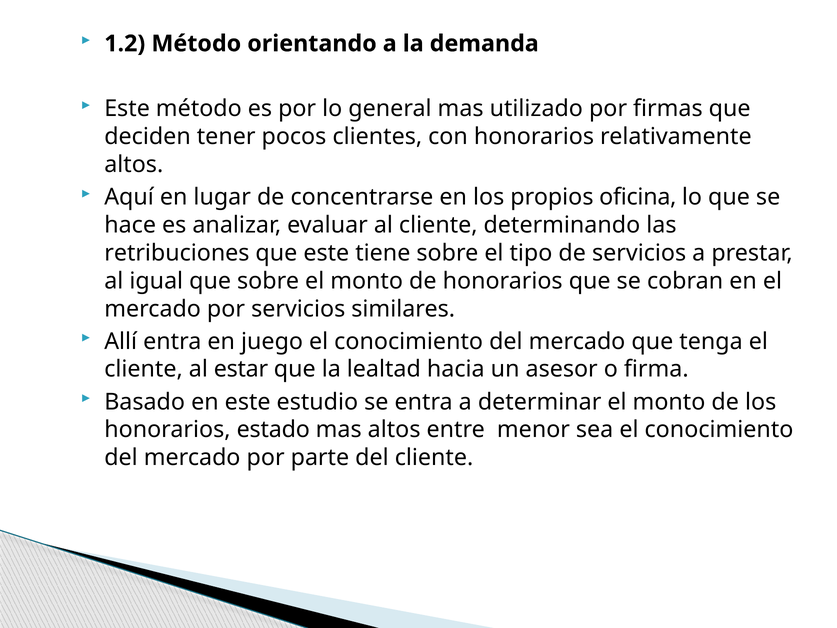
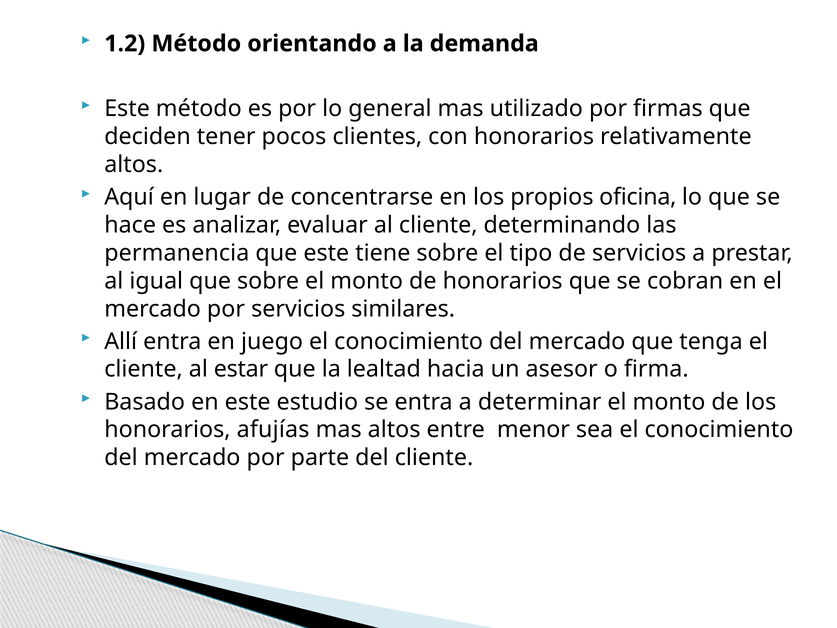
retribuciones: retribuciones -> permanencia (177, 253)
estado: estado -> afujías (273, 430)
